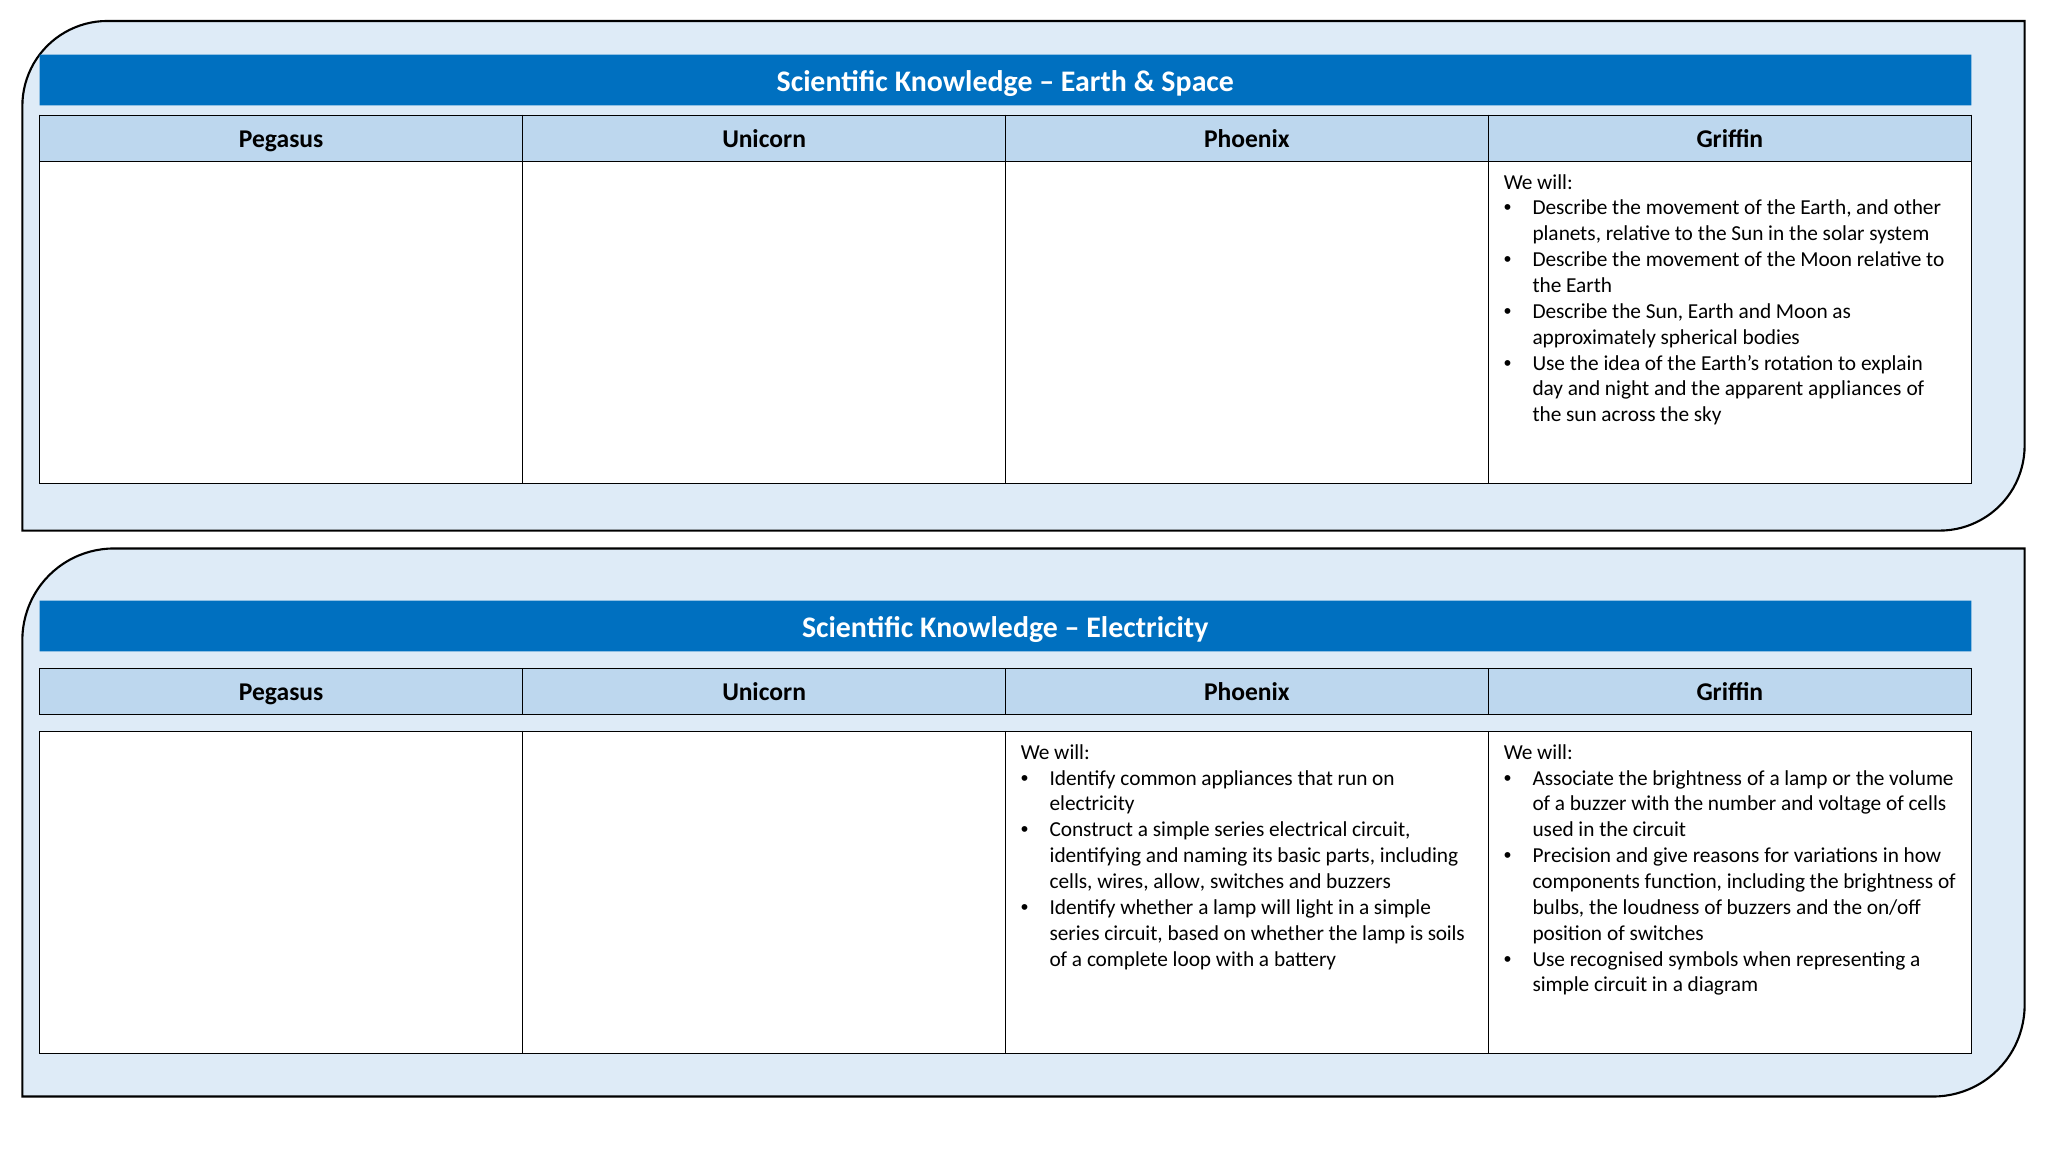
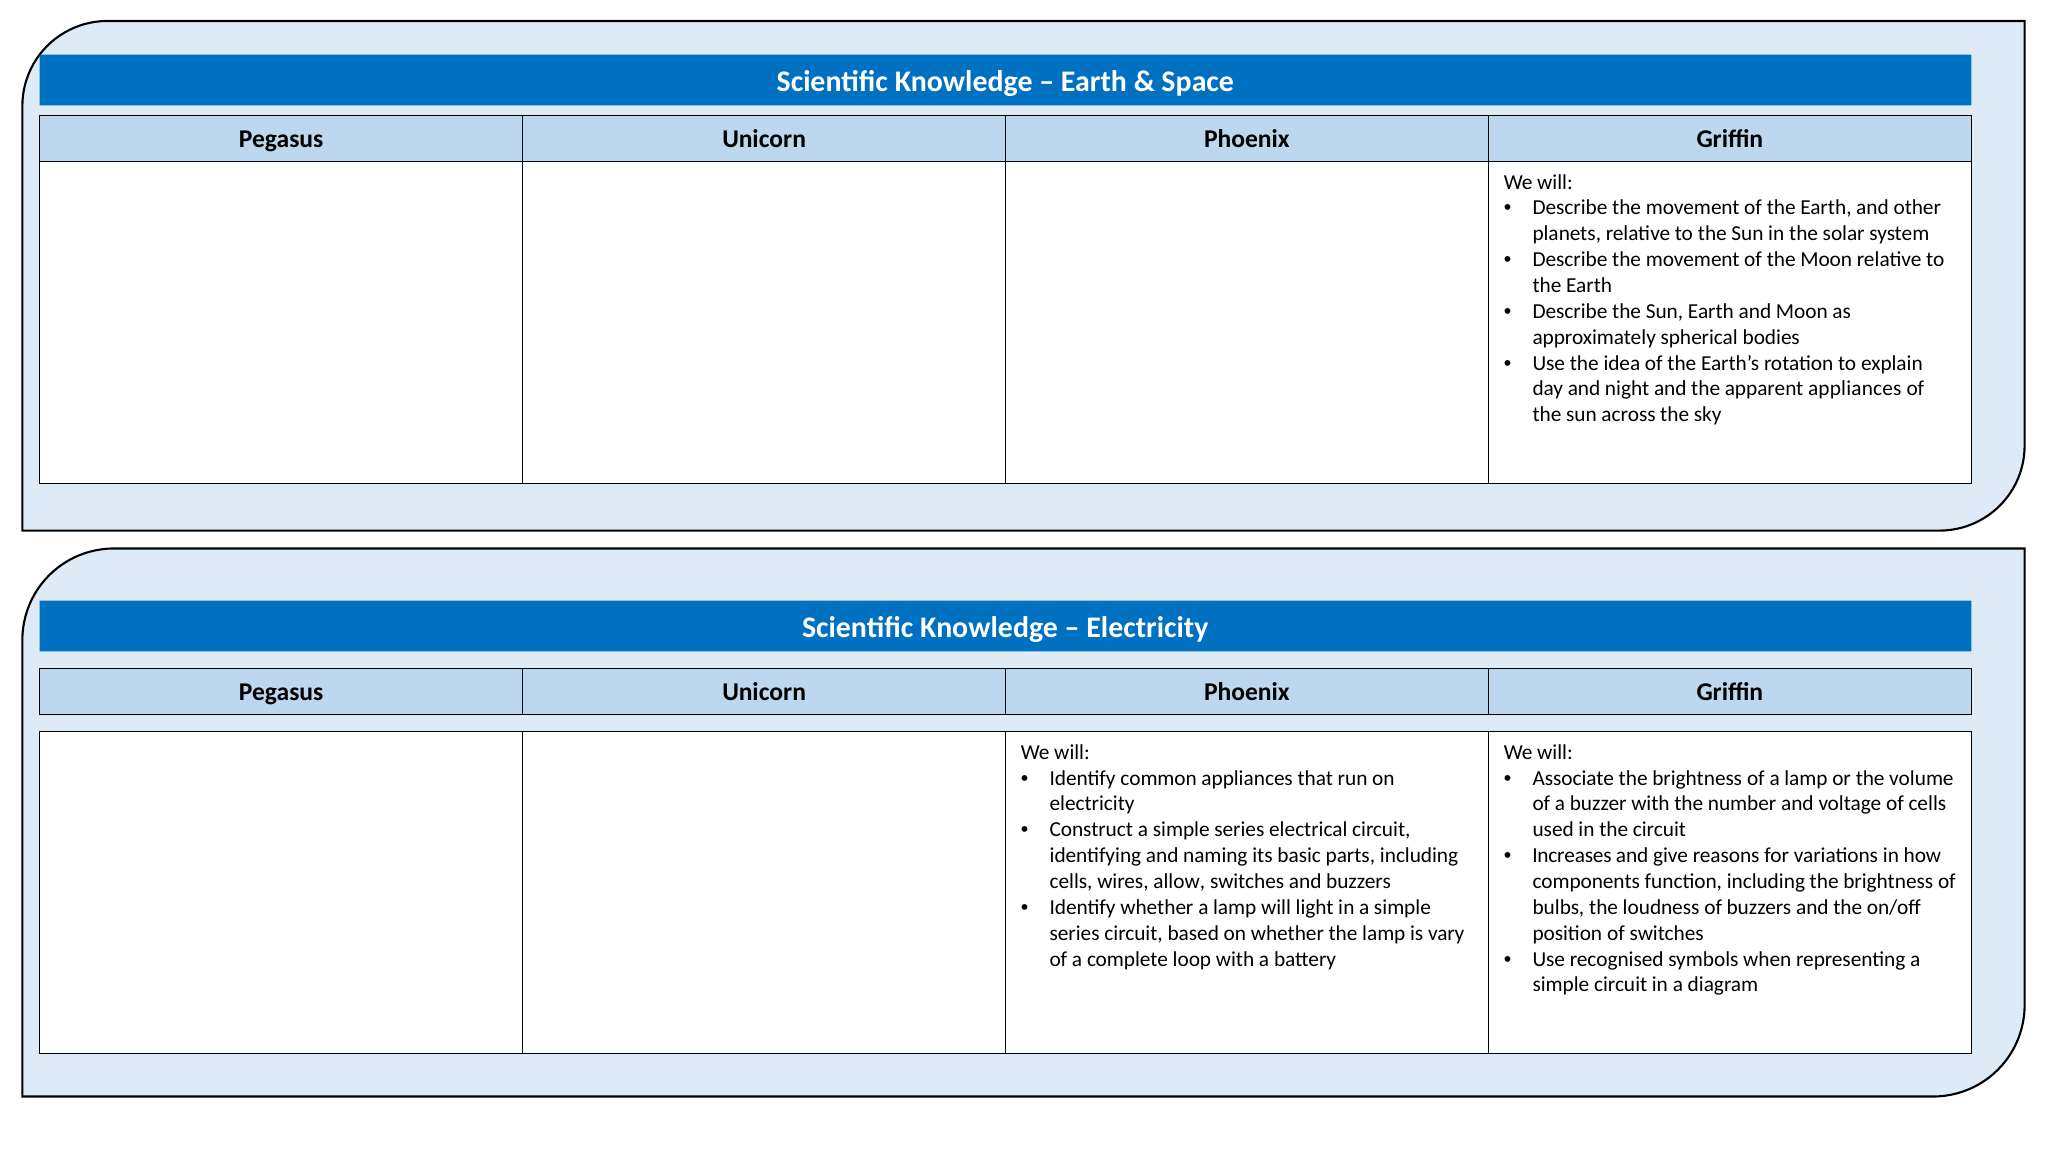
Precision: Precision -> Increases (1572, 856)
soils: soils -> vary (1446, 934)
